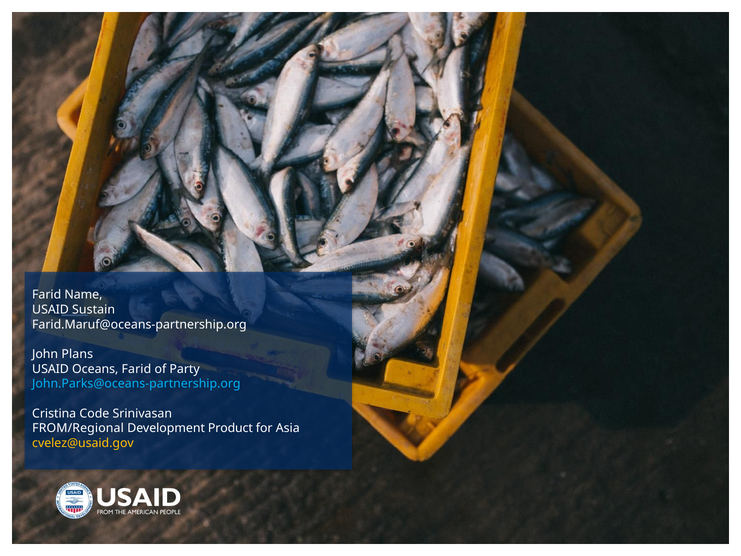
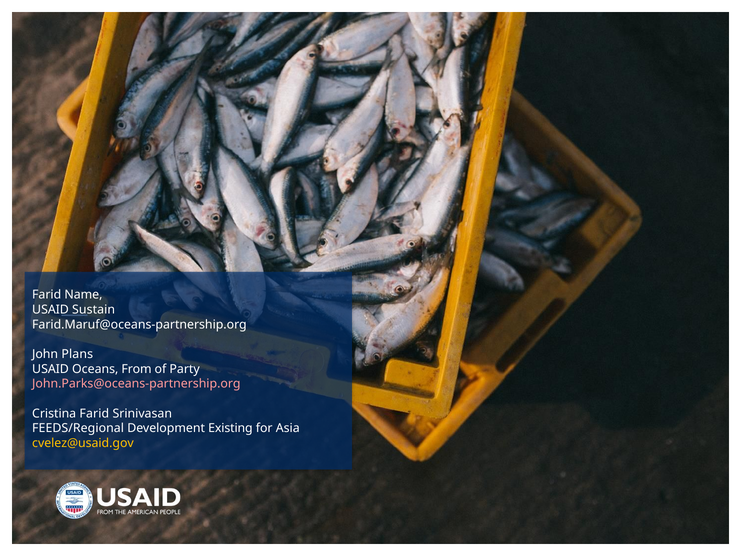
Oceans Farid: Farid -> From (137, 369)
John.Parks@oceans-partnership.org colour: light blue -> pink (136, 384)
Cristina Code: Code -> Farid (94, 413)
FROM/Regional: FROM/Regional -> FEEDS/Regional (78, 428)
Product: Product -> Existing (230, 428)
